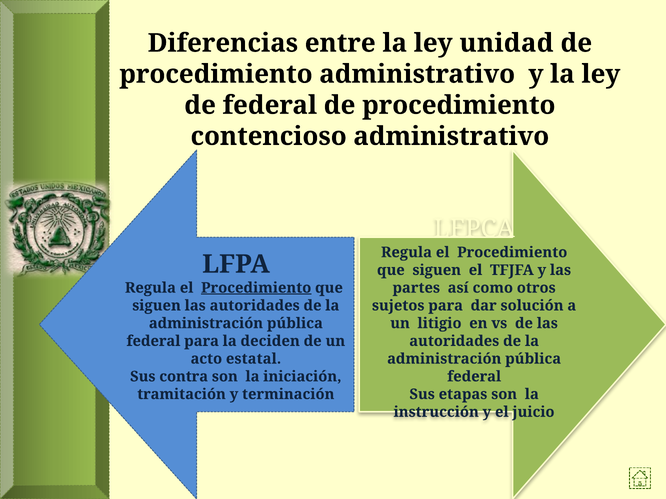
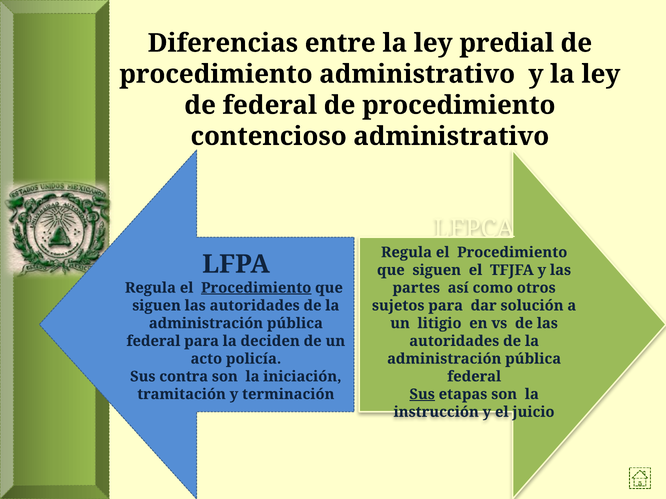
unidad: unidad -> predial (507, 43)
estatal: estatal -> policía (254, 359)
Sus underline: none -> present (422, 395)
